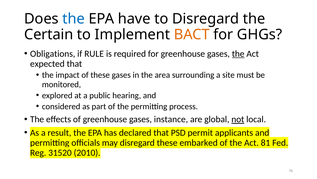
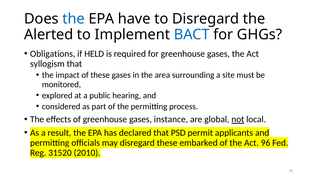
Certain: Certain -> Alerted (49, 34)
BACT colour: orange -> blue (192, 34)
RULE: RULE -> HELD (94, 54)
the underline: present -> none (238, 54)
expected: expected -> syllogism (47, 64)
81: 81 -> 96 (266, 142)
